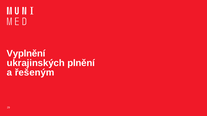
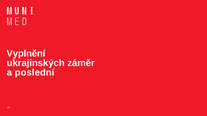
plnění: plnění -> záměr (81, 63)
řešeným: řešeným -> poslední (35, 73)
